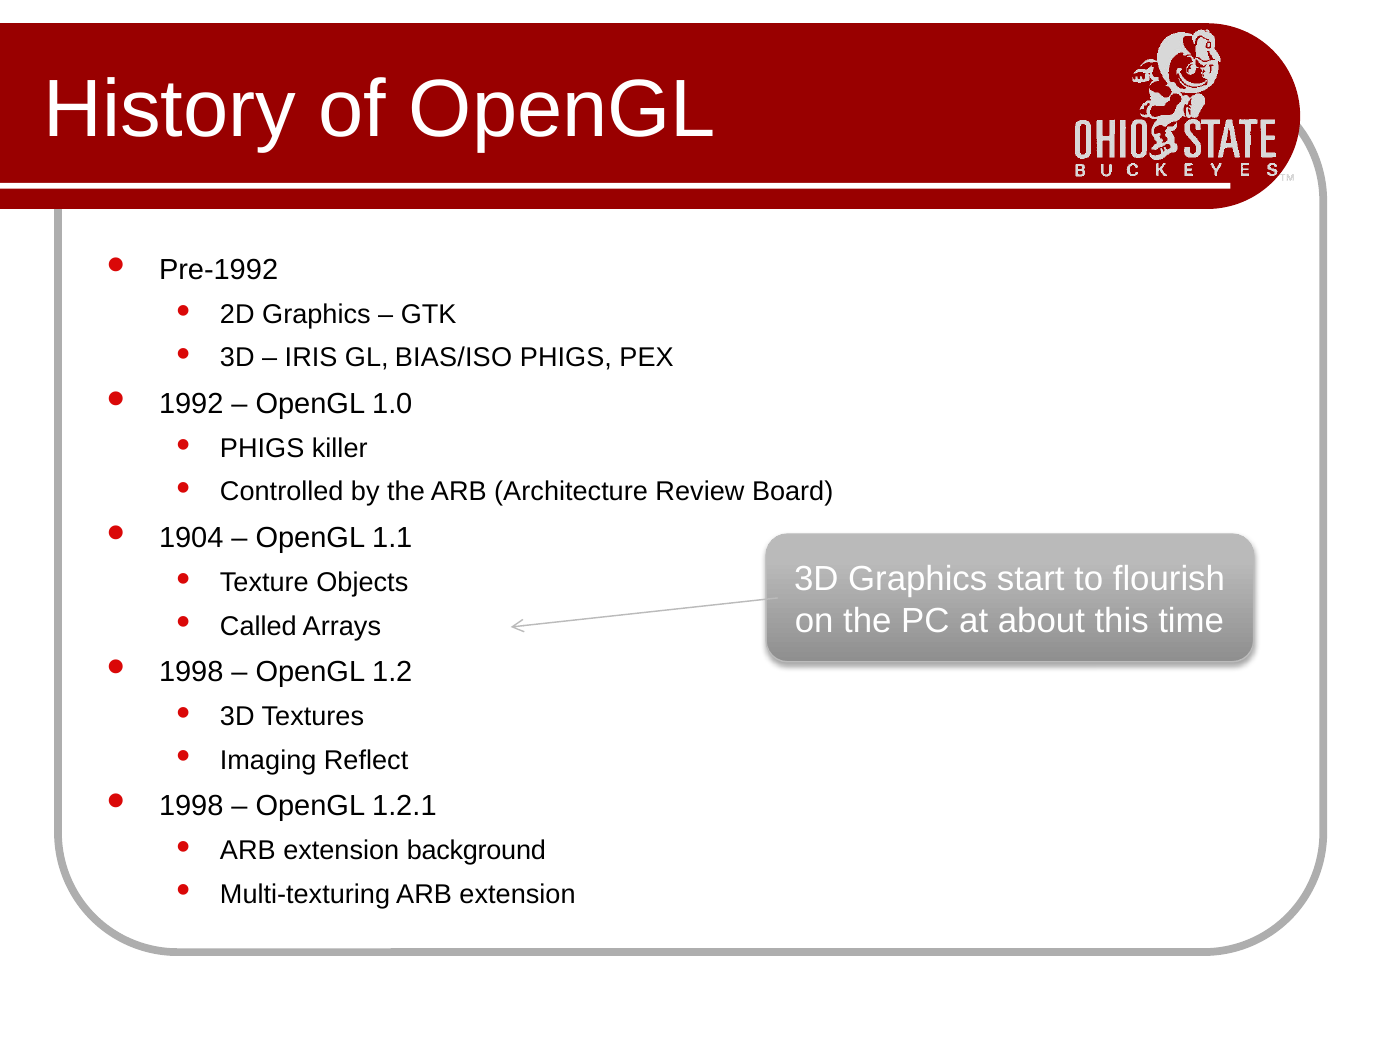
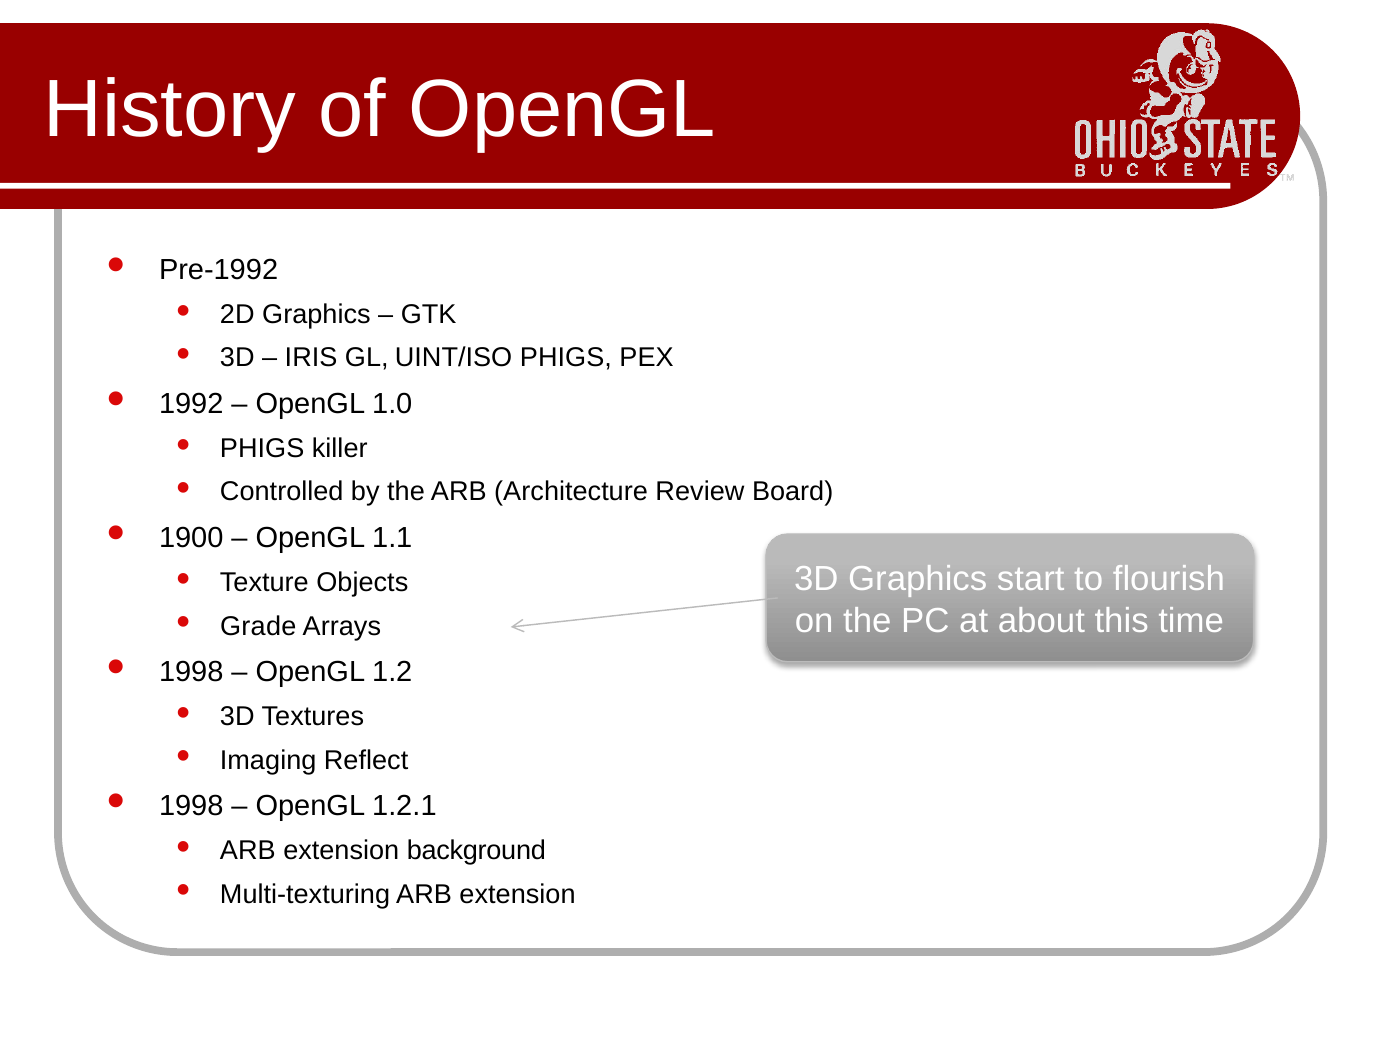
BIAS/ISO: BIAS/ISO -> UINT/ISO (454, 358)
1904: 1904 -> 1900 (191, 538)
Called: Called -> Grade (258, 626)
